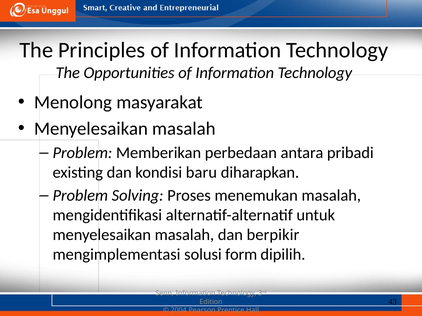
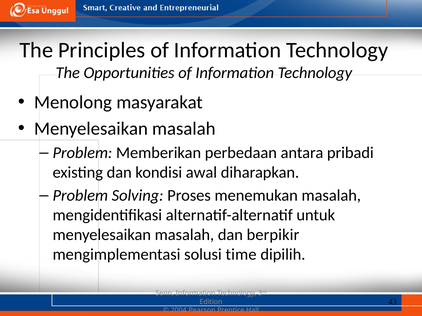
baru: baru -> awal (201, 173)
form: form -> time (241, 255)
